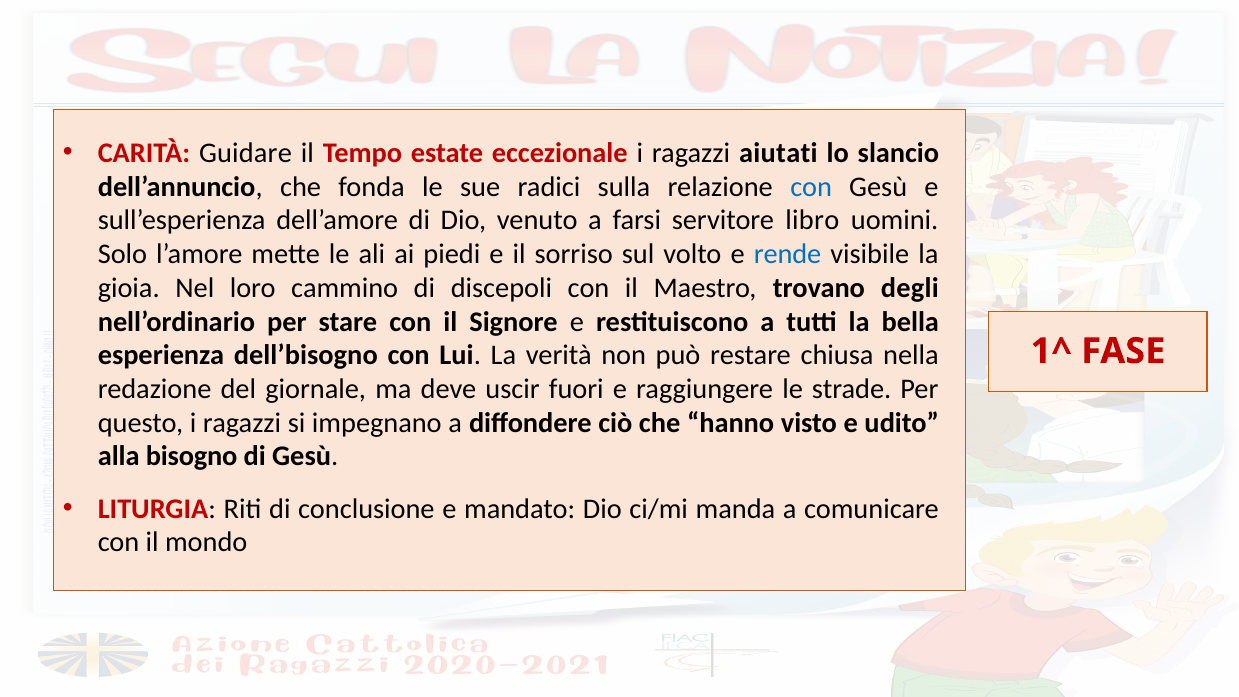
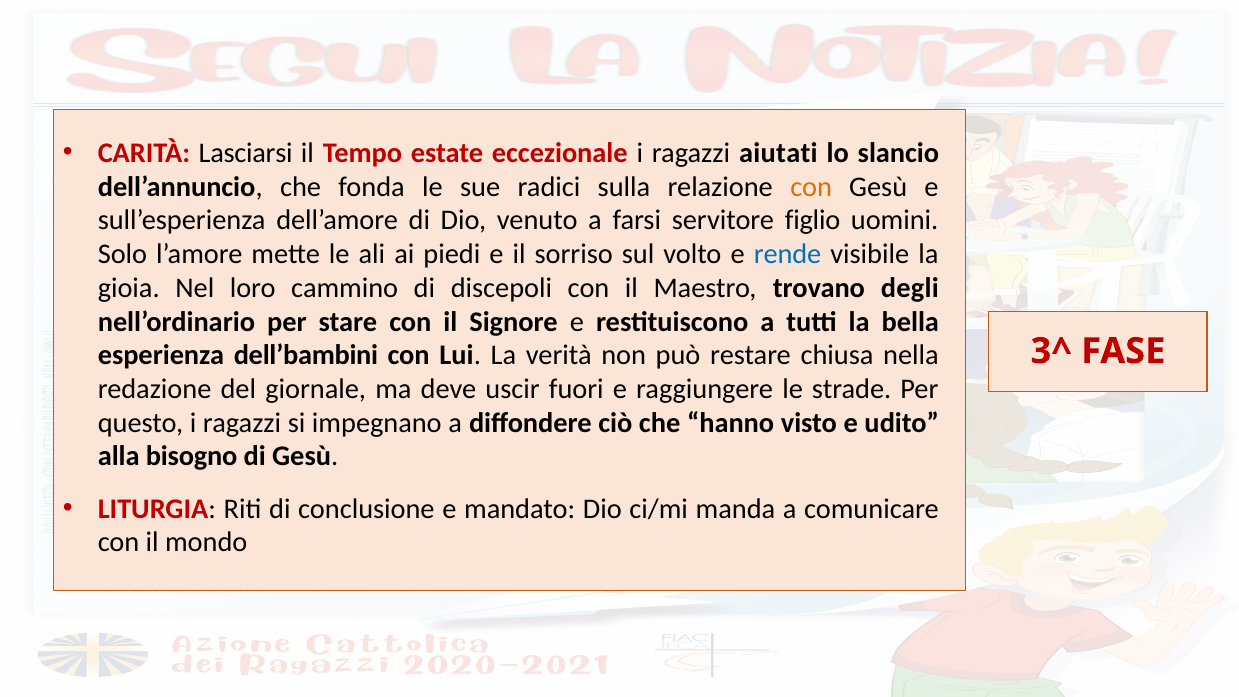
Guidare: Guidare -> Lasciarsi (246, 153)
con colour: blue -> orange (811, 187)
libro: libro -> figlio (813, 221)
dell’bisogno: dell’bisogno -> dell’bambini (306, 355)
1^: 1^ -> 3^ (1051, 351)
